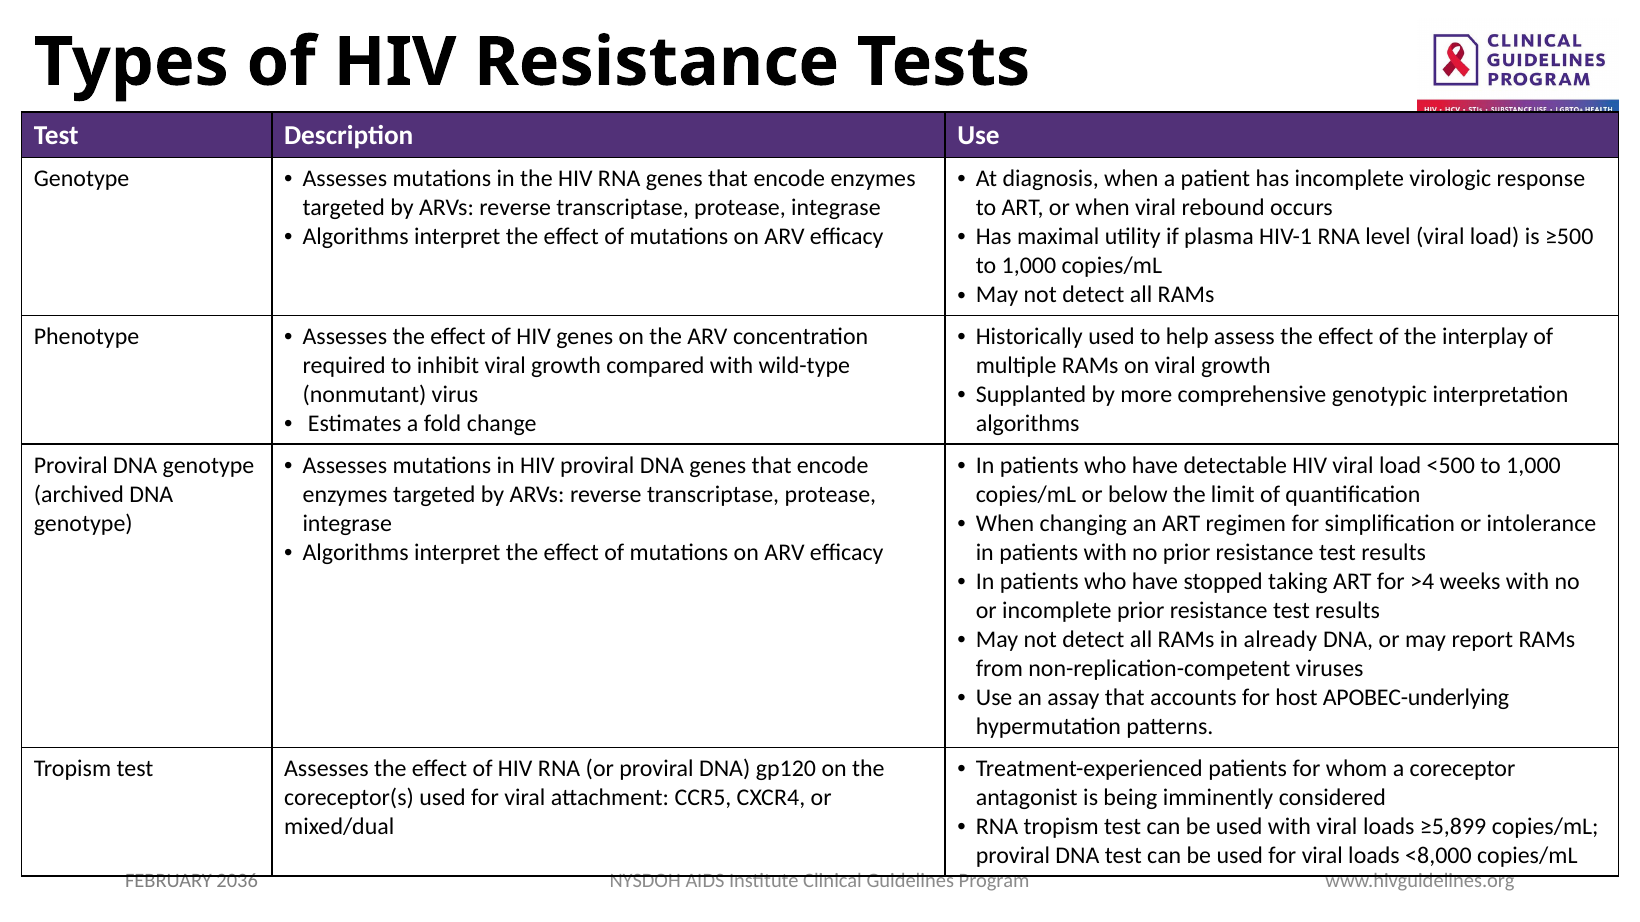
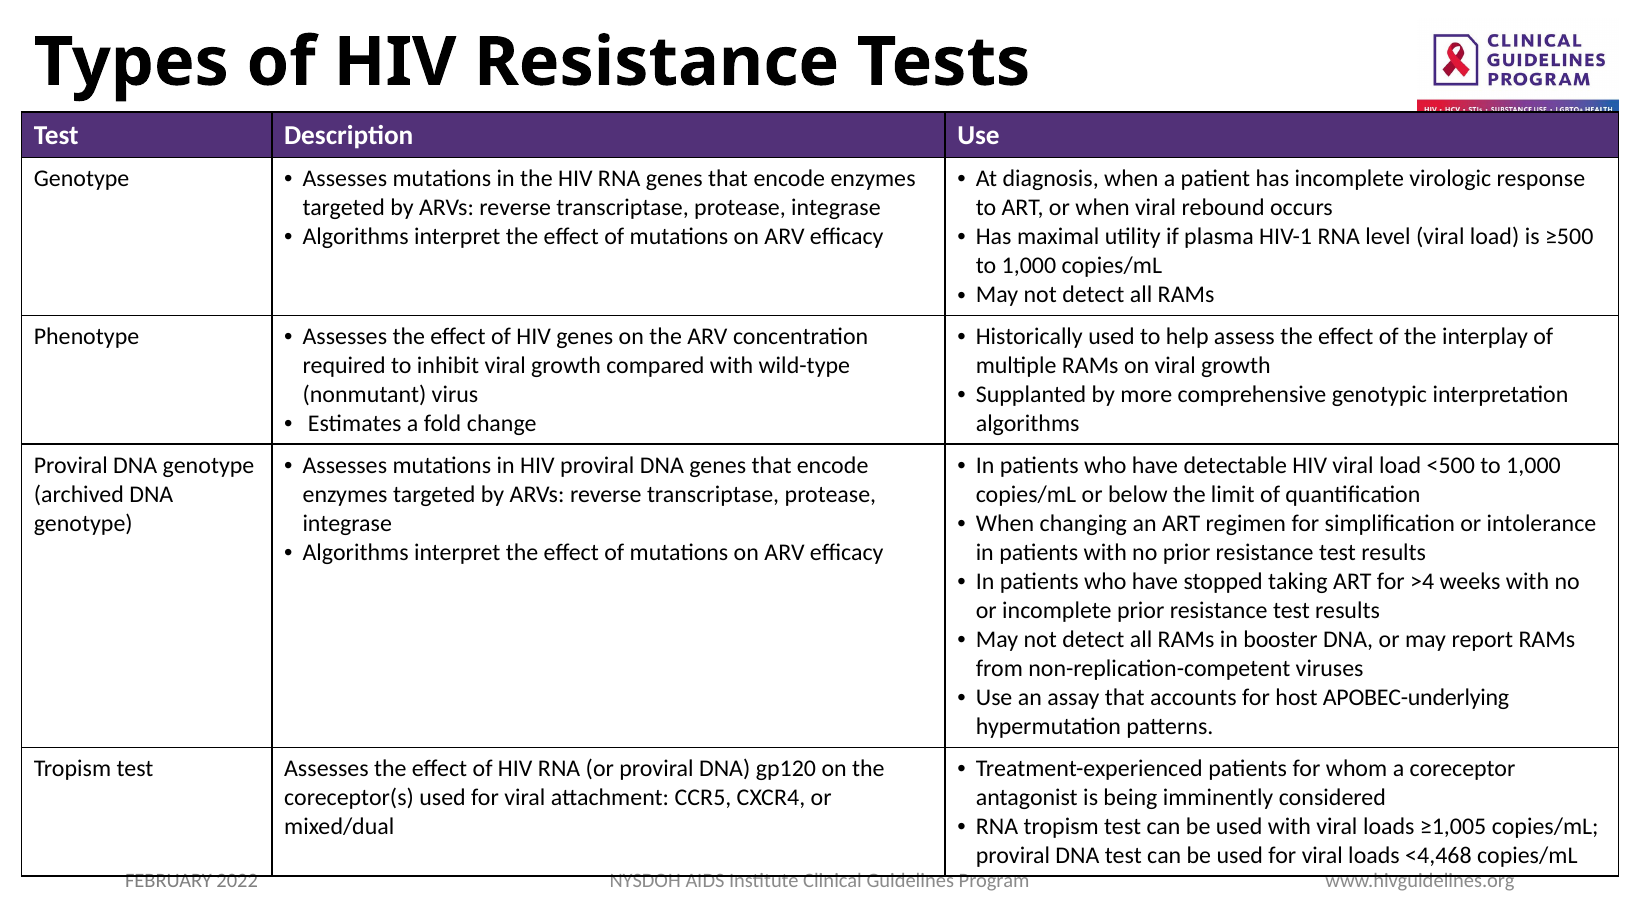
already: already -> booster (1281, 640)
≥5,899: ≥5,899 -> ≥1,005 (1453, 827)
<8,000: <8,000 -> <4,468 (1438, 856)
2036: 2036 -> 2022 (237, 881)
